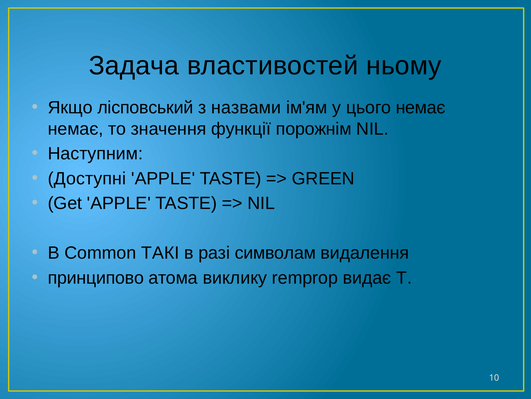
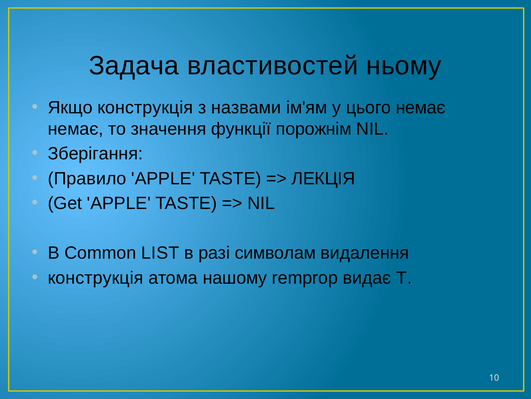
Якщо лісповський: лісповський -> конструкція (145, 107)
Наступним: Наступним -> Зберігання (95, 153)
Доступні: Доступні -> Правило (87, 178)
GREEN: GREEN -> ЛЕКЦІЯ (323, 178)
ТАКІ: ТАКІ -> LIST (160, 253)
принципово: принципово -> конструкція (96, 277)
виклику: виклику -> нашому (235, 277)
